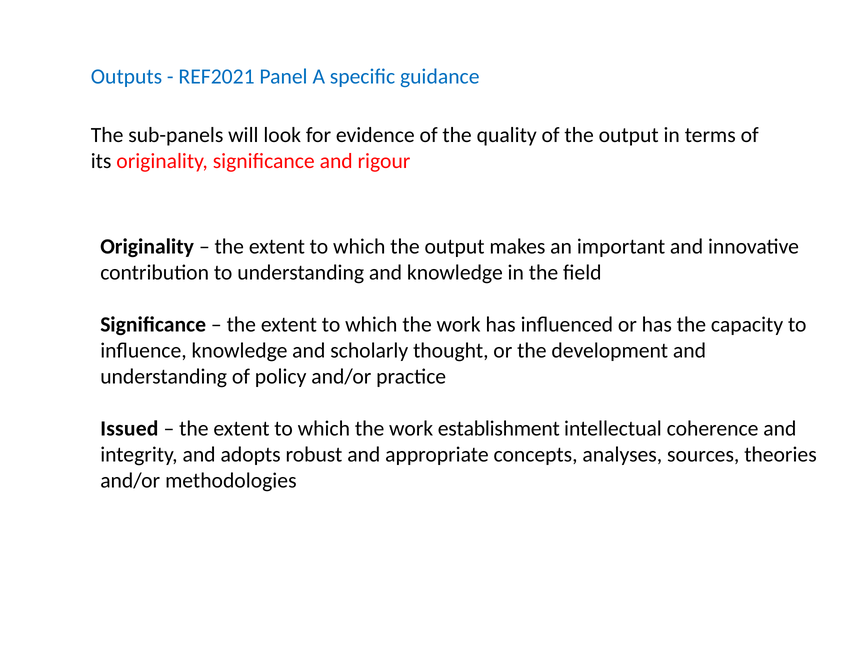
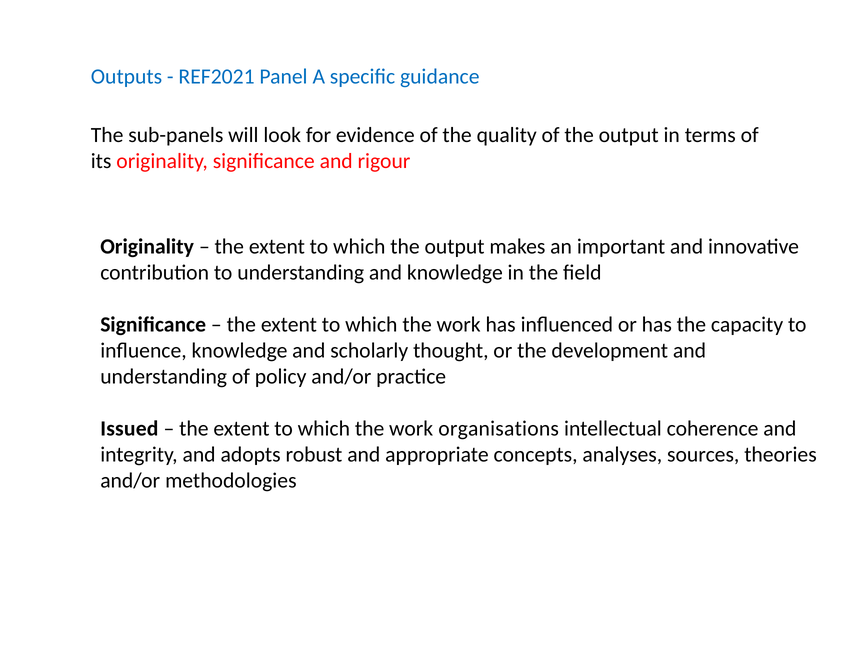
establishment: establishment -> organisations (499, 428)
